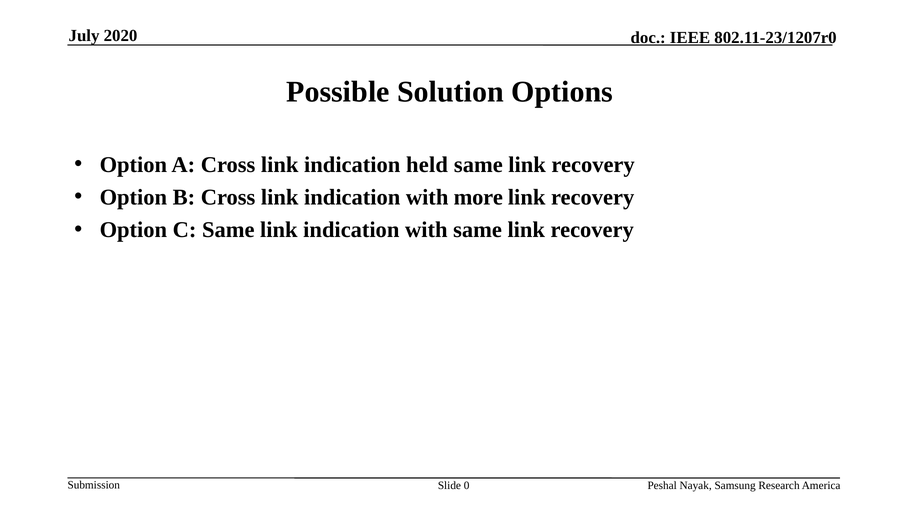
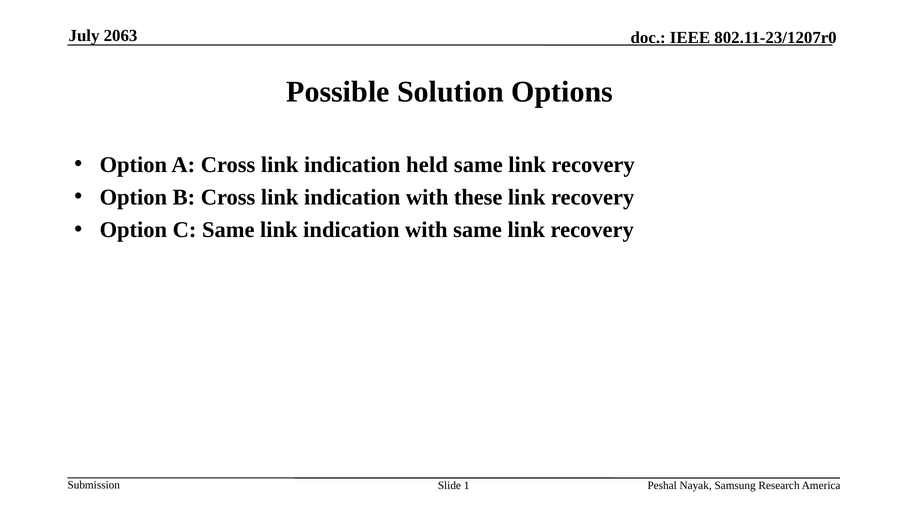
2020: 2020 -> 2063 (121, 36)
more: more -> these (478, 197)
0: 0 -> 1 (467, 486)
